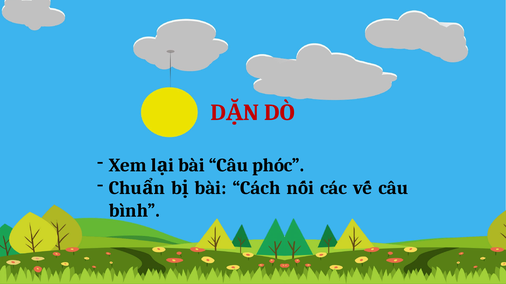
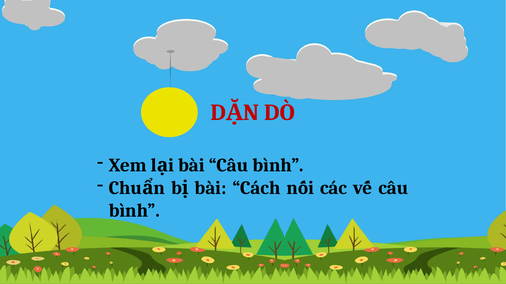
Câu phóc: phóc -> bình (278, 166)
